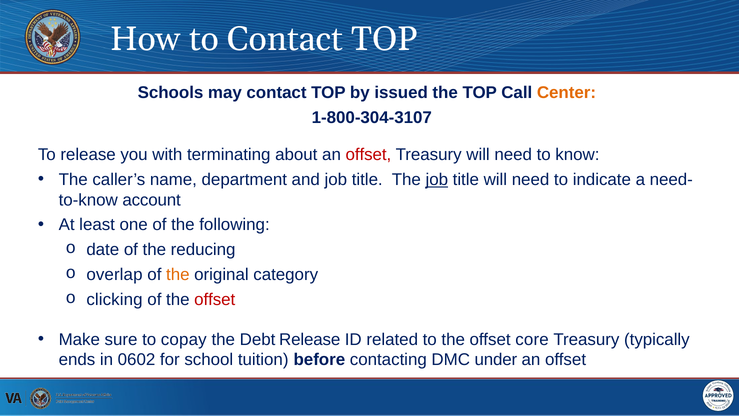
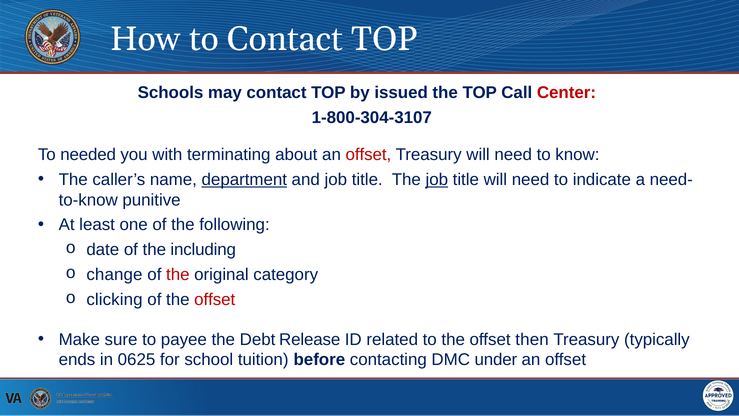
Center colour: orange -> red (566, 93)
To release: release -> needed (88, 155)
department underline: none -> present (244, 179)
account: account -> punitive (152, 200)
reducing: reducing -> including (203, 250)
overlap: overlap -> change (114, 275)
the colour: orange -> red (178, 275)
copay: copay -> payee (184, 339)
core: core -> then (532, 339)
0602: 0602 -> 0625 (137, 360)
